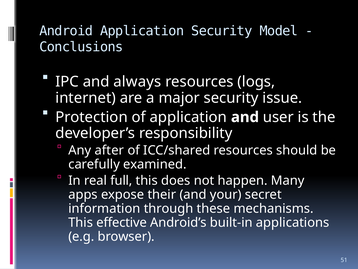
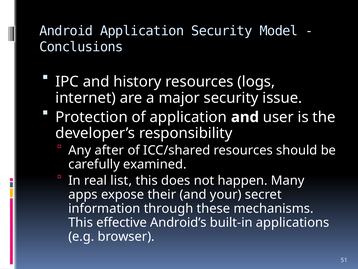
always: always -> history (137, 82)
full: full -> list (121, 180)
